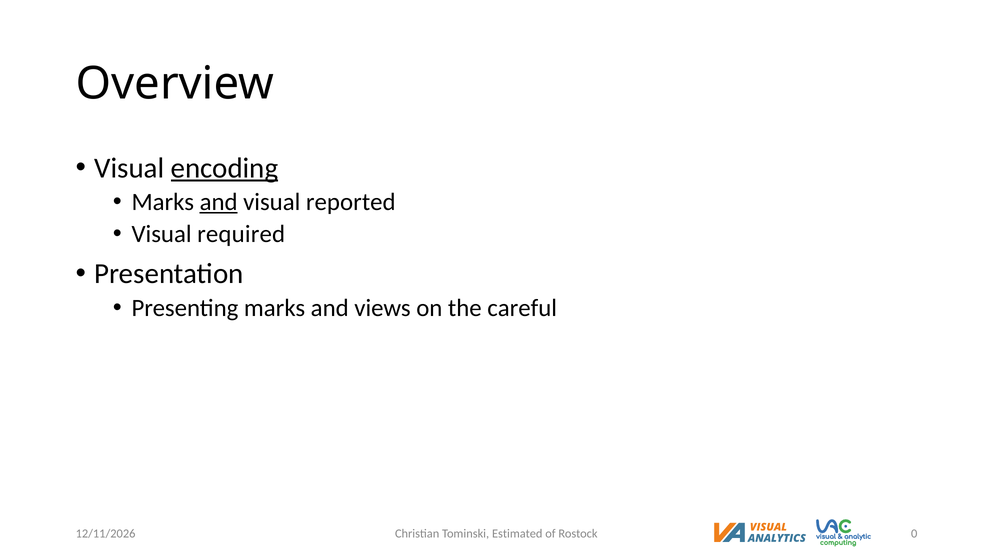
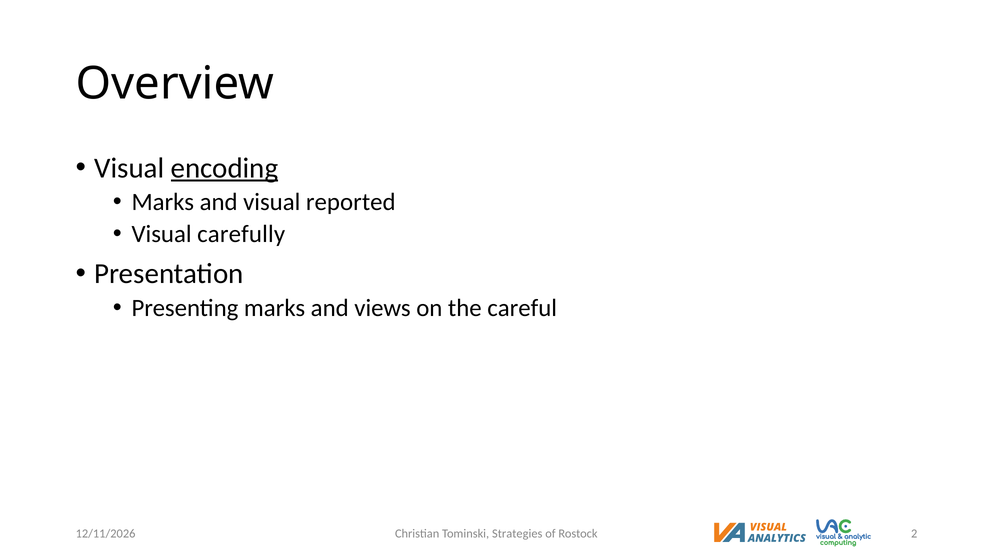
and underline: present -> none (219, 202)
required: required -> carefully (241, 234)
Estimated: Estimated -> Strategies (517, 533)
0: 0 -> 2 (914, 533)
